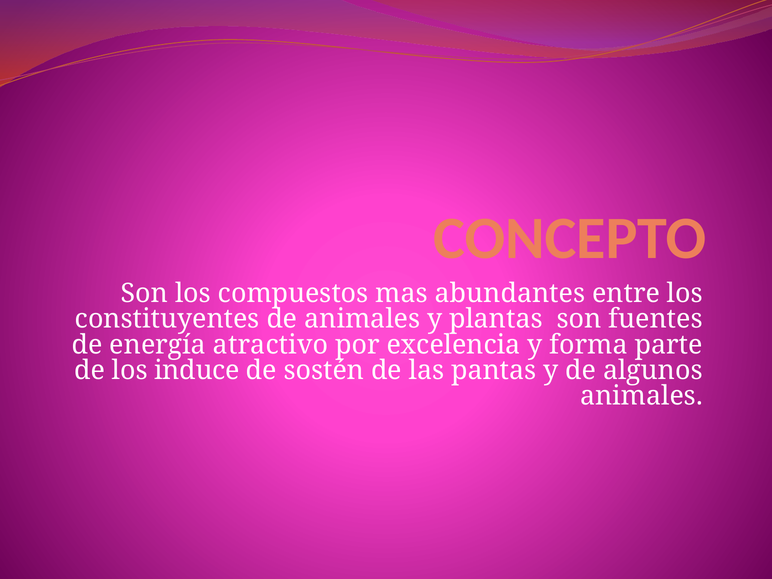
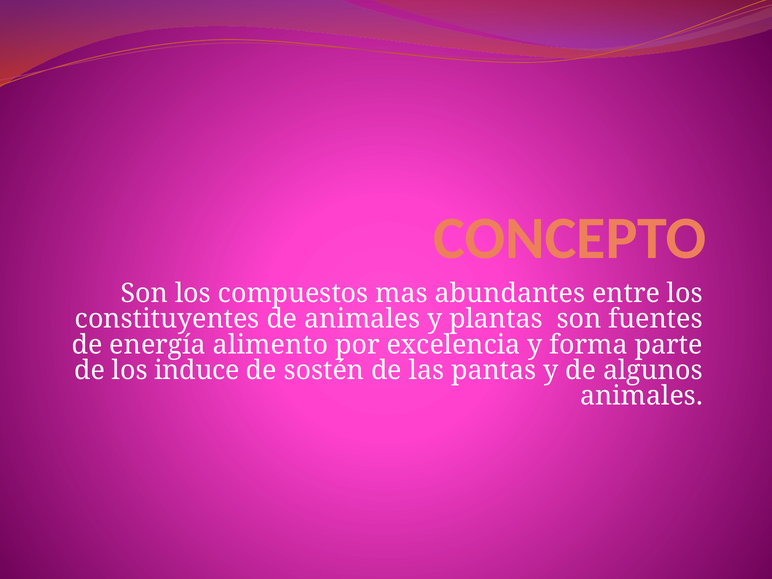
atractivo: atractivo -> alimento (270, 345)
